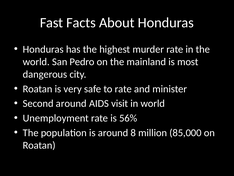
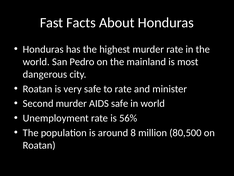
Second around: around -> murder (71, 103)
AIDS visit: visit -> safe (120, 103)
85,000: 85,000 -> 80,500 (185, 132)
